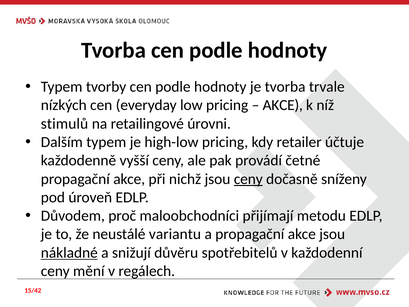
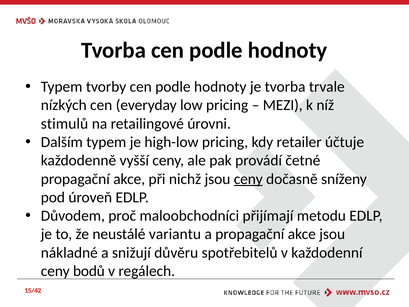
AKCE: AKCE -> MEZI (283, 105)
nákladné underline: present -> none (69, 252)
mění: mění -> bodů (89, 271)
